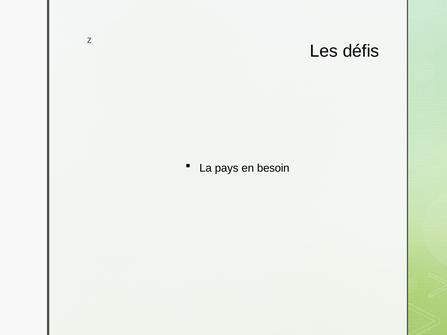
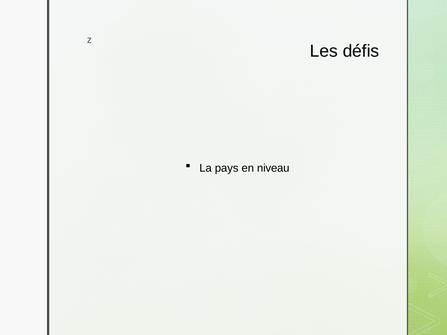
besoin: besoin -> niveau (273, 168)
